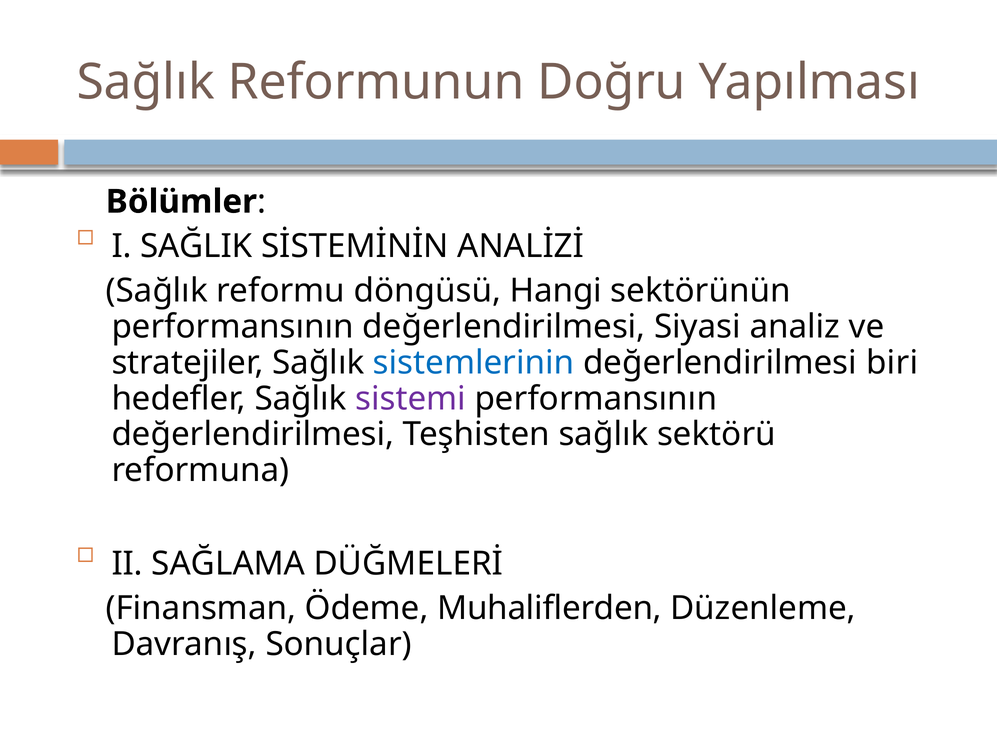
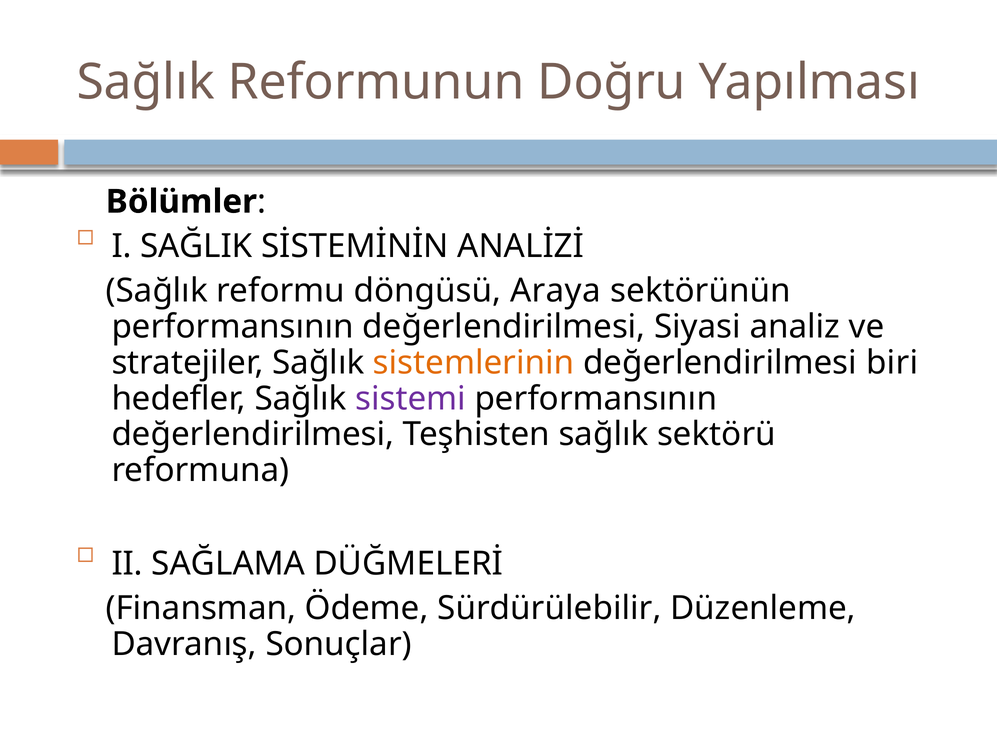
Hangi: Hangi -> Araya (556, 291)
sistemlerinin colour: blue -> orange (474, 363)
Muhaliflerden: Muhaliflerden -> Sürdürülebilir (549, 608)
